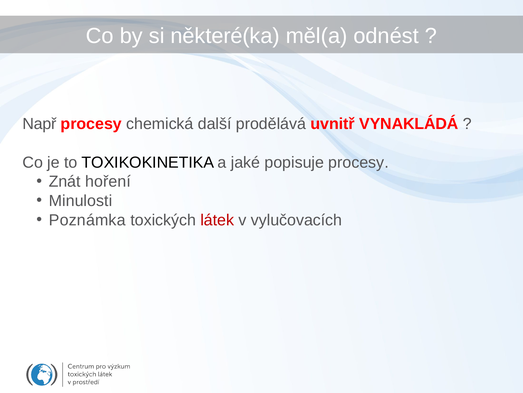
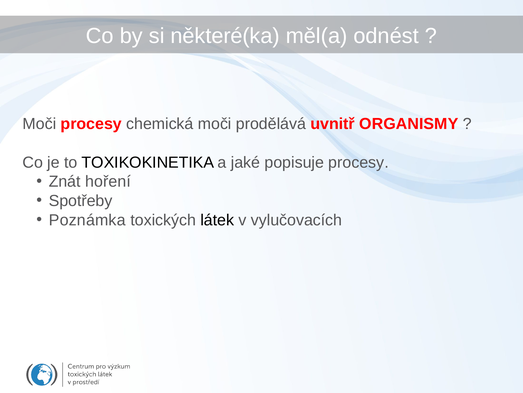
Např: Např -> Moči (39, 124)
chemická další: další -> moči (215, 124)
VYNAKLÁDÁ: VYNAKLÁDÁ -> ORGANISMY (409, 124)
Minulosti: Minulosti -> Spotřeby (81, 200)
látek colour: red -> black (217, 220)
